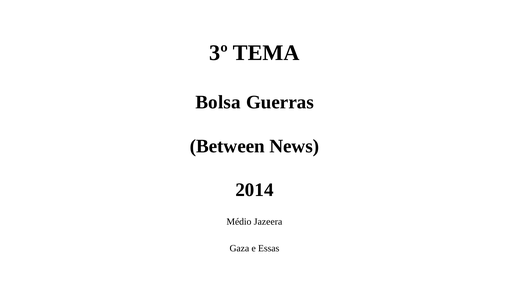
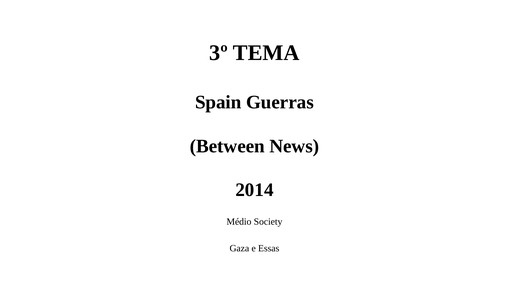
Bolsa: Bolsa -> Spain (218, 102)
Jazeera: Jazeera -> Society (268, 222)
